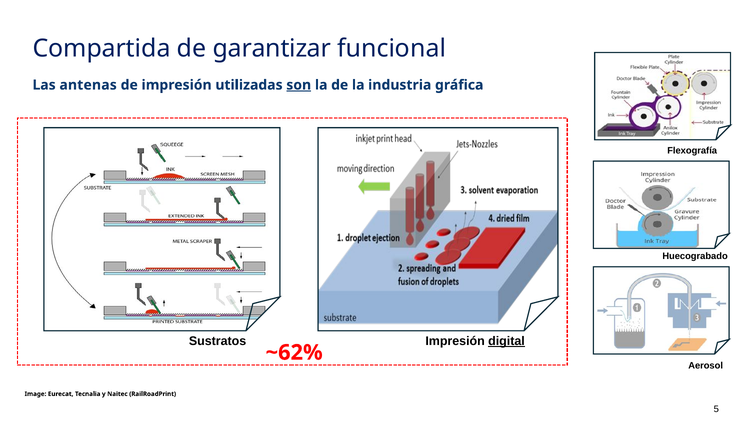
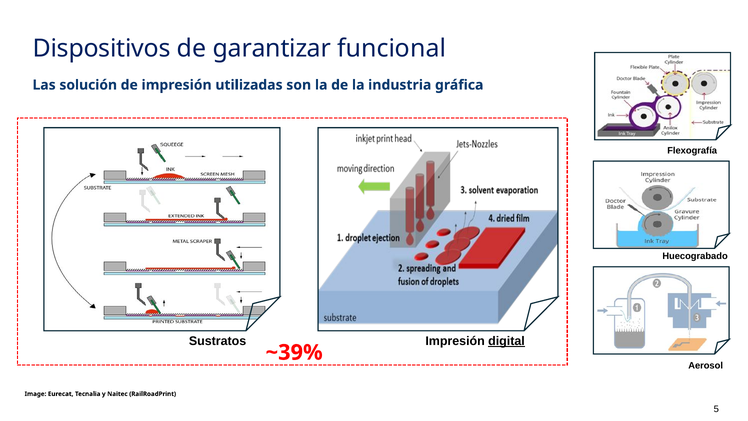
Compartida: Compartida -> Dispositivos (102, 49)
antenas: antenas -> solución (88, 85)
son underline: present -> none (299, 85)
~62%: ~62% -> ~39% (294, 352)
